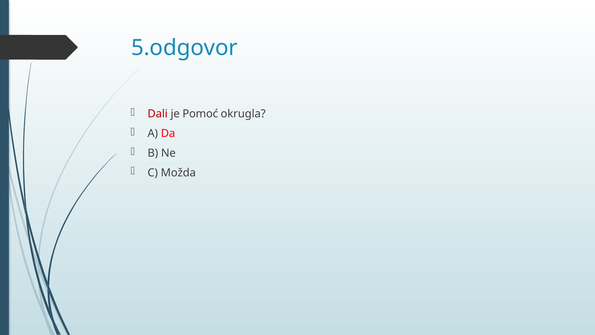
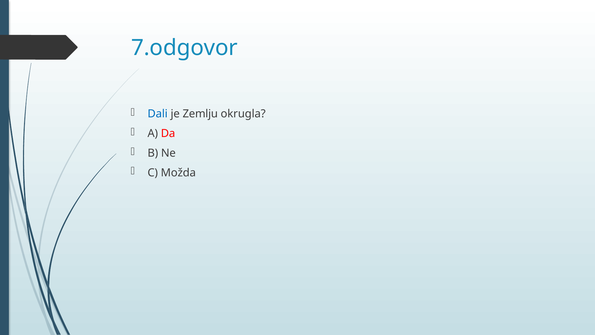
5.odgovor: 5.odgovor -> 7.odgovor (184, 48)
Dali colour: red -> blue (158, 114)
Pomoć: Pomoć -> Zemlju (200, 114)
